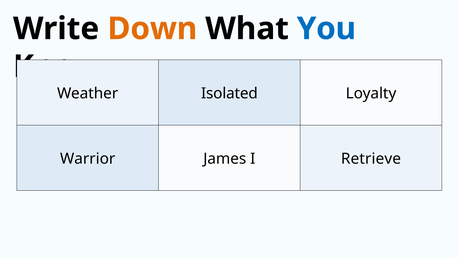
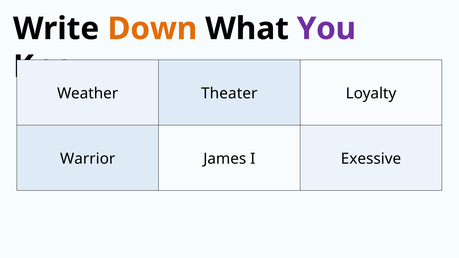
You colour: blue -> purple (326, 29)
Isolated: Isolated -> Theater (229, 94)
Retrieve: Retrieve -> Exessive (371, 159)
